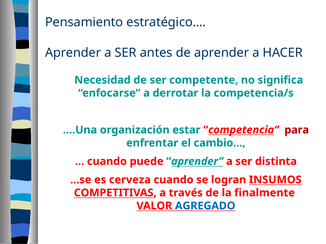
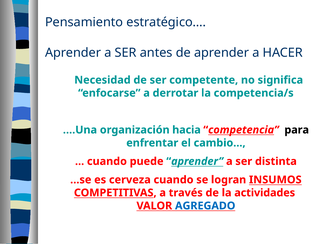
estar: estar -> hacia (186, 130)
para colour: red -> black (297, 130)
finalmente: finalmente -> actividades (265, 193)
